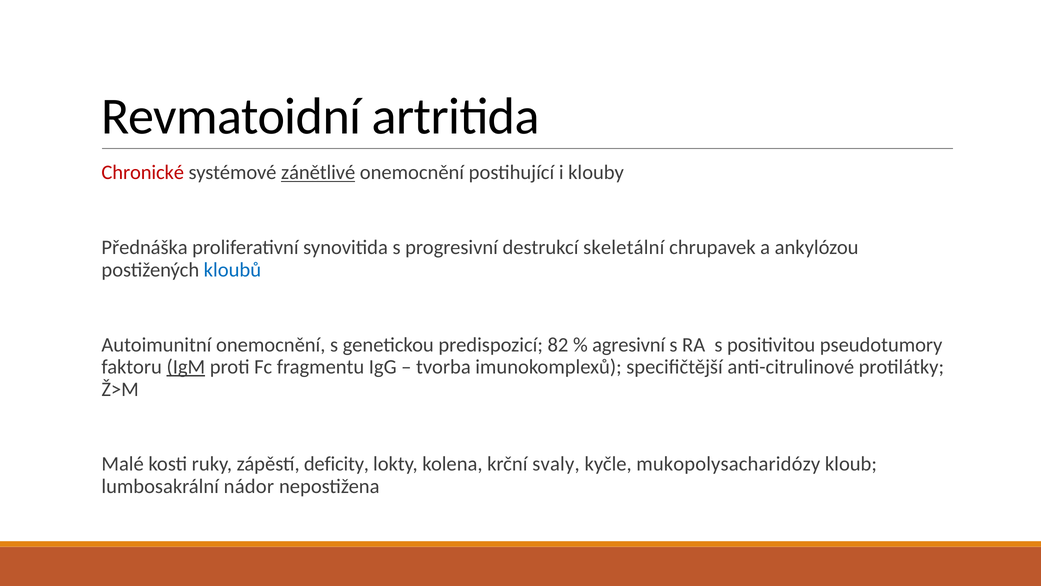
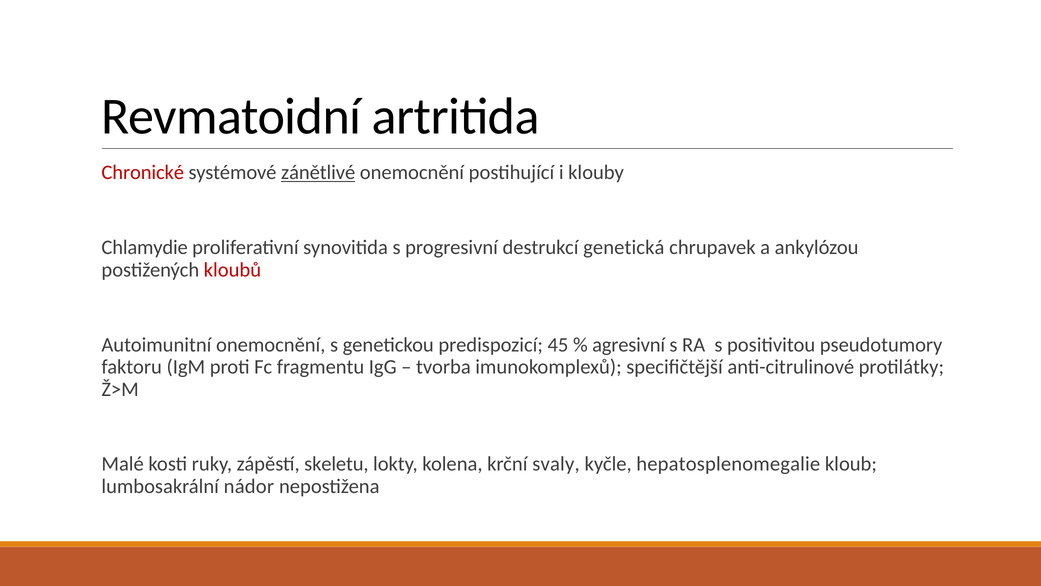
Přednáška: Přednáška -> Chlamydie (145, 247)
skeletální: skeletální -> genetická (624, 247)
kloubů colour: blue -> red (232, 270)
82: 82 -> 45 (558, 344)
IgM underline: present -> none (186, 367)
deficity: deficity -> skeletu (336, 464)
mukopolysacharidózy: mukopolysacharidózy -> hepatosplenomegalie (728, 464)
